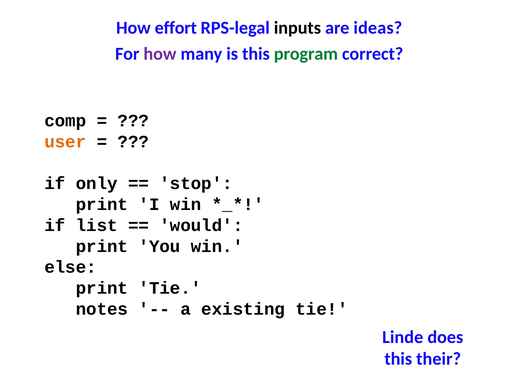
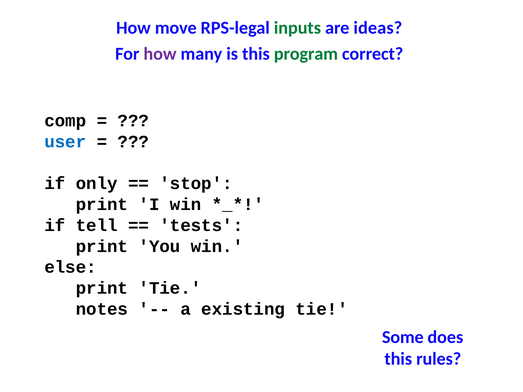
effort: effort -> move (176, 28)
inputs colour: black -> green (297, 28)
user colour: orange -> blue (65, 142)
list: list -> tell (97, 226)
would: would -> tests (201, 226)
Linde: Linde -> Some (403, 337)
their: their -> rules (439, 359)
